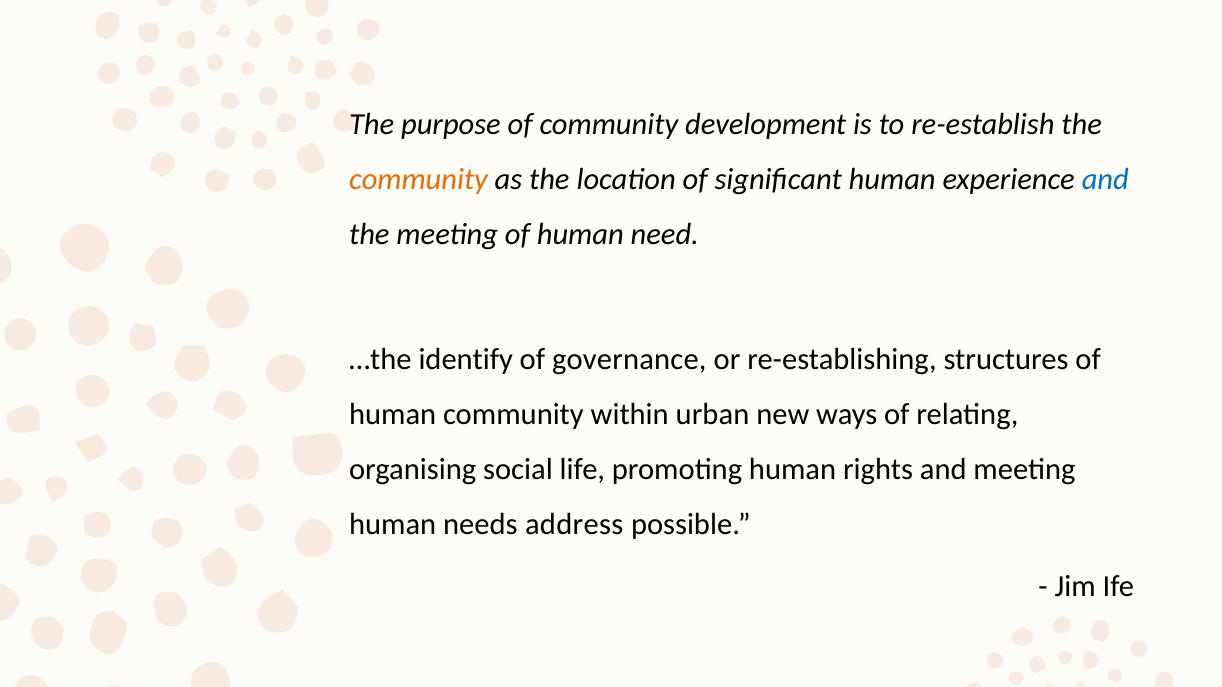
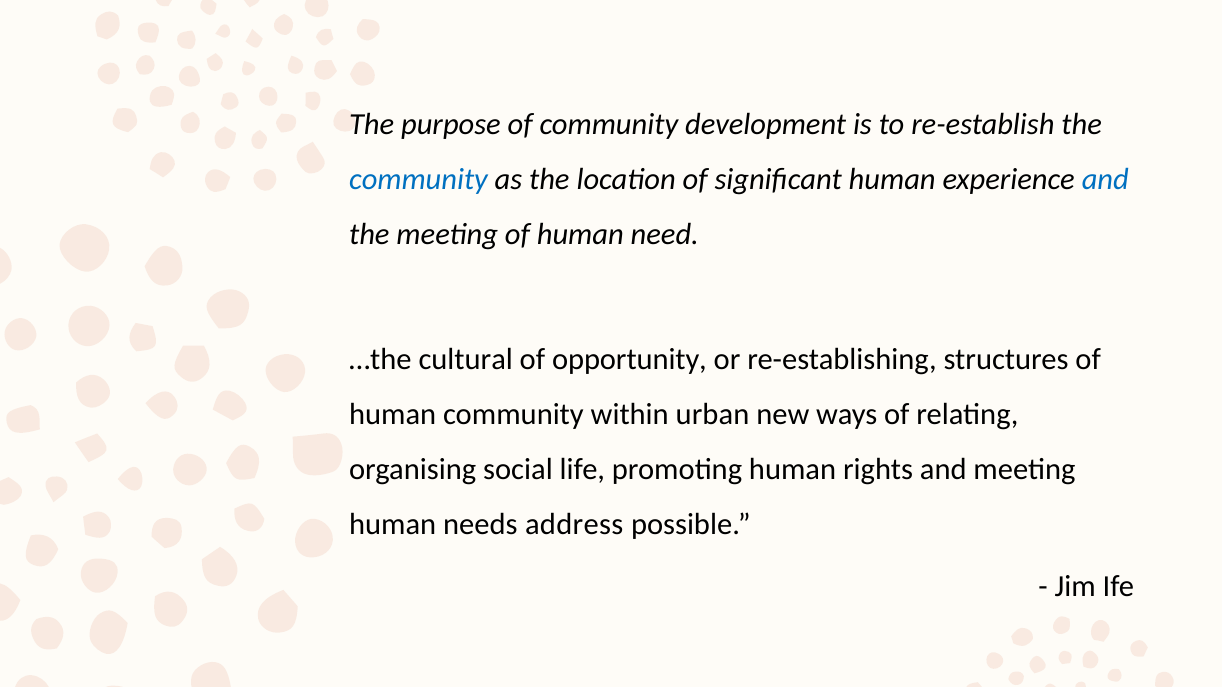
community colour: orange -> blue (419, 179)
identify: identify -> cultural (466, 360)
governance: governance -> opportunity (629, 360)
